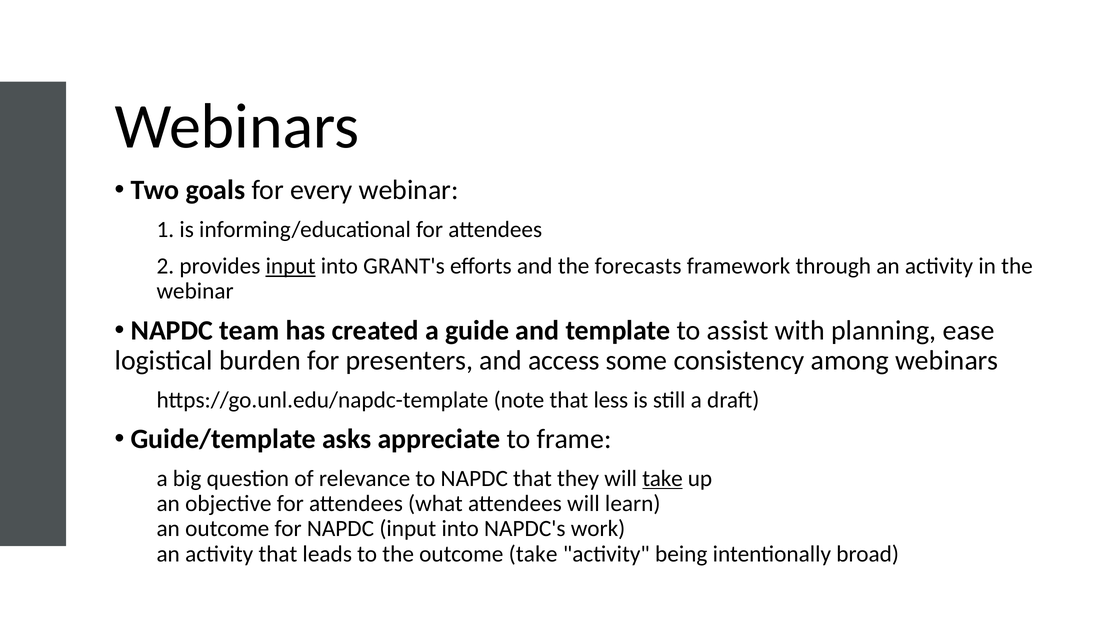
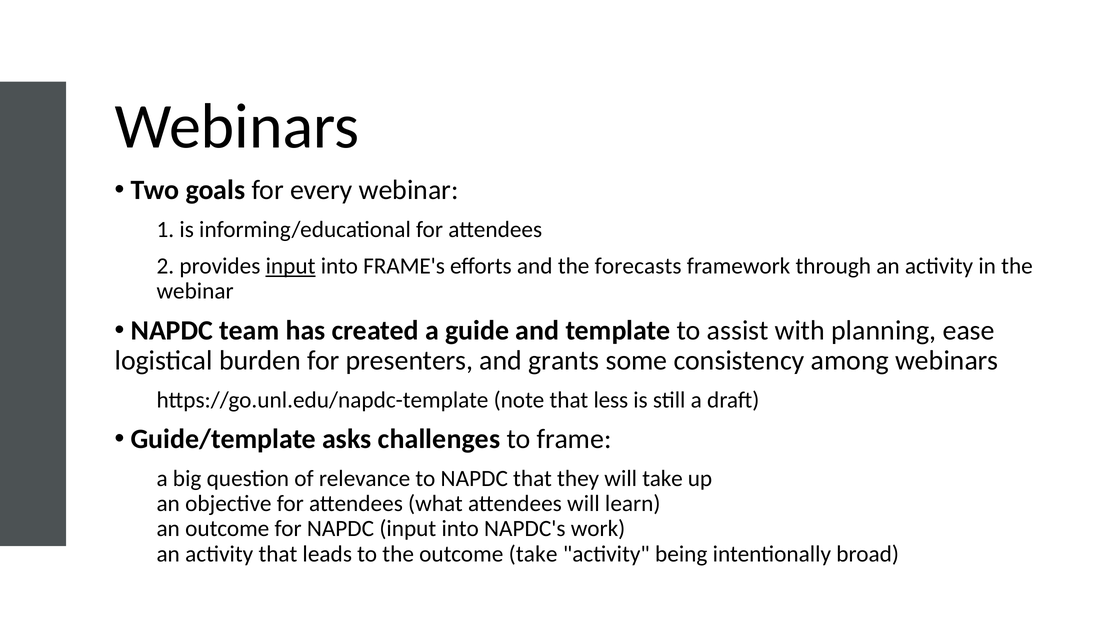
GRANT's: GRANT's -> FRAME's (404, 266)
access: access -> grants (564, 361)
appreciate: appreciate -> challenges (439, 439)
take underline: present -> none (663, 478)
